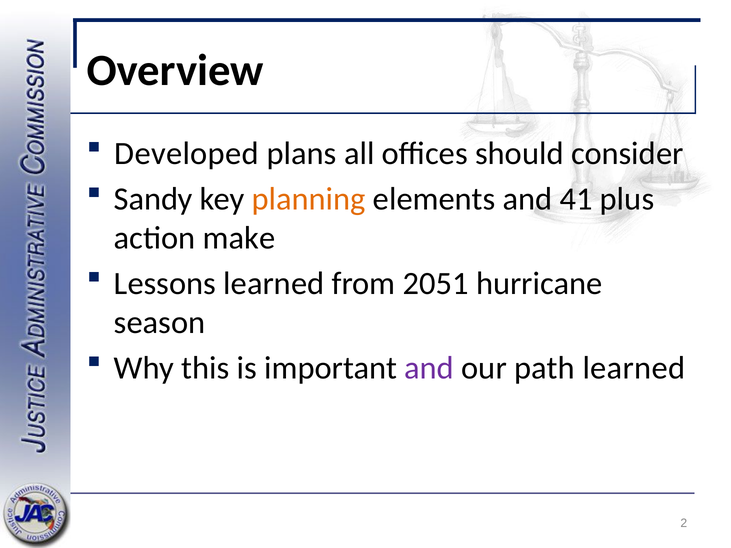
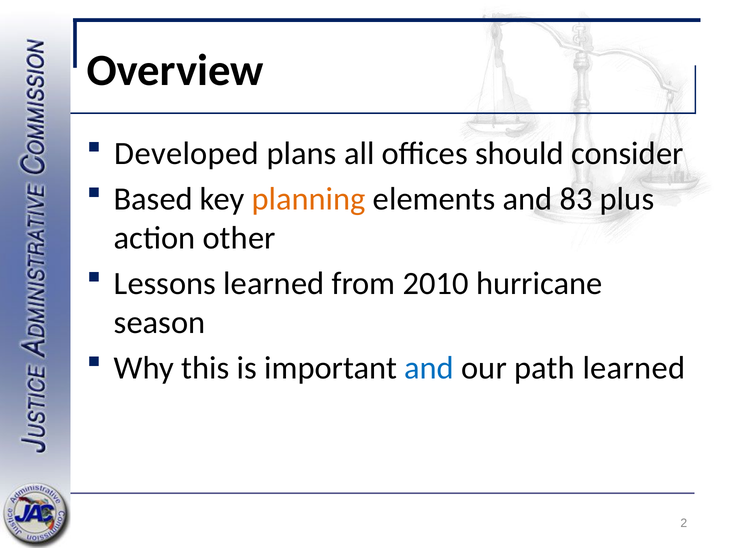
Sandy: Sandy -> Based (153, 199)
41: 41 -> 83 (576, 199)
make: make -> other (239, 238)
2051: 2051 -> 2010 (436, 283)
and colour: purple -> blue (429, 368)
